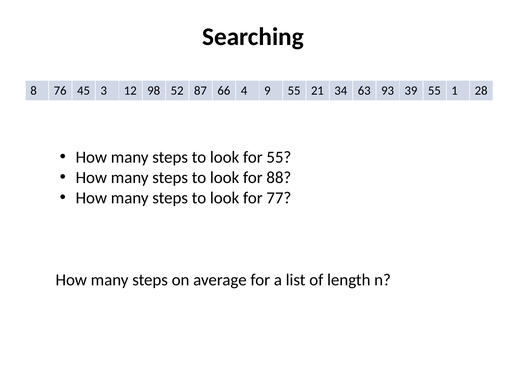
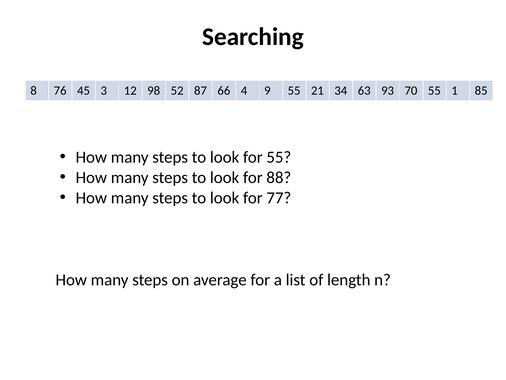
39: 39 -> 70 (411, 91)
28: 28 -> 85 (481, 91)
